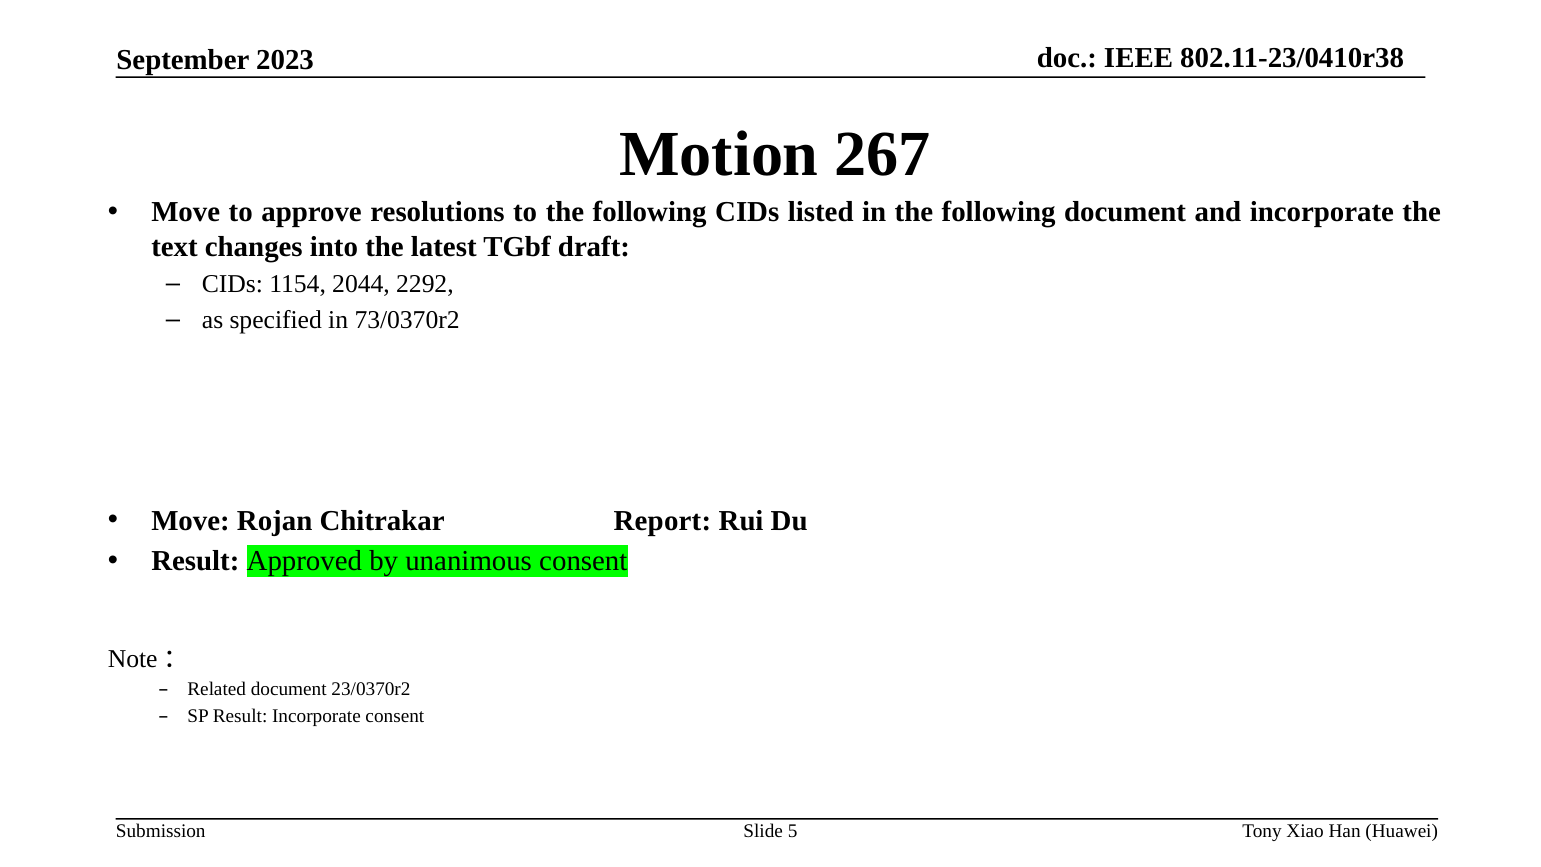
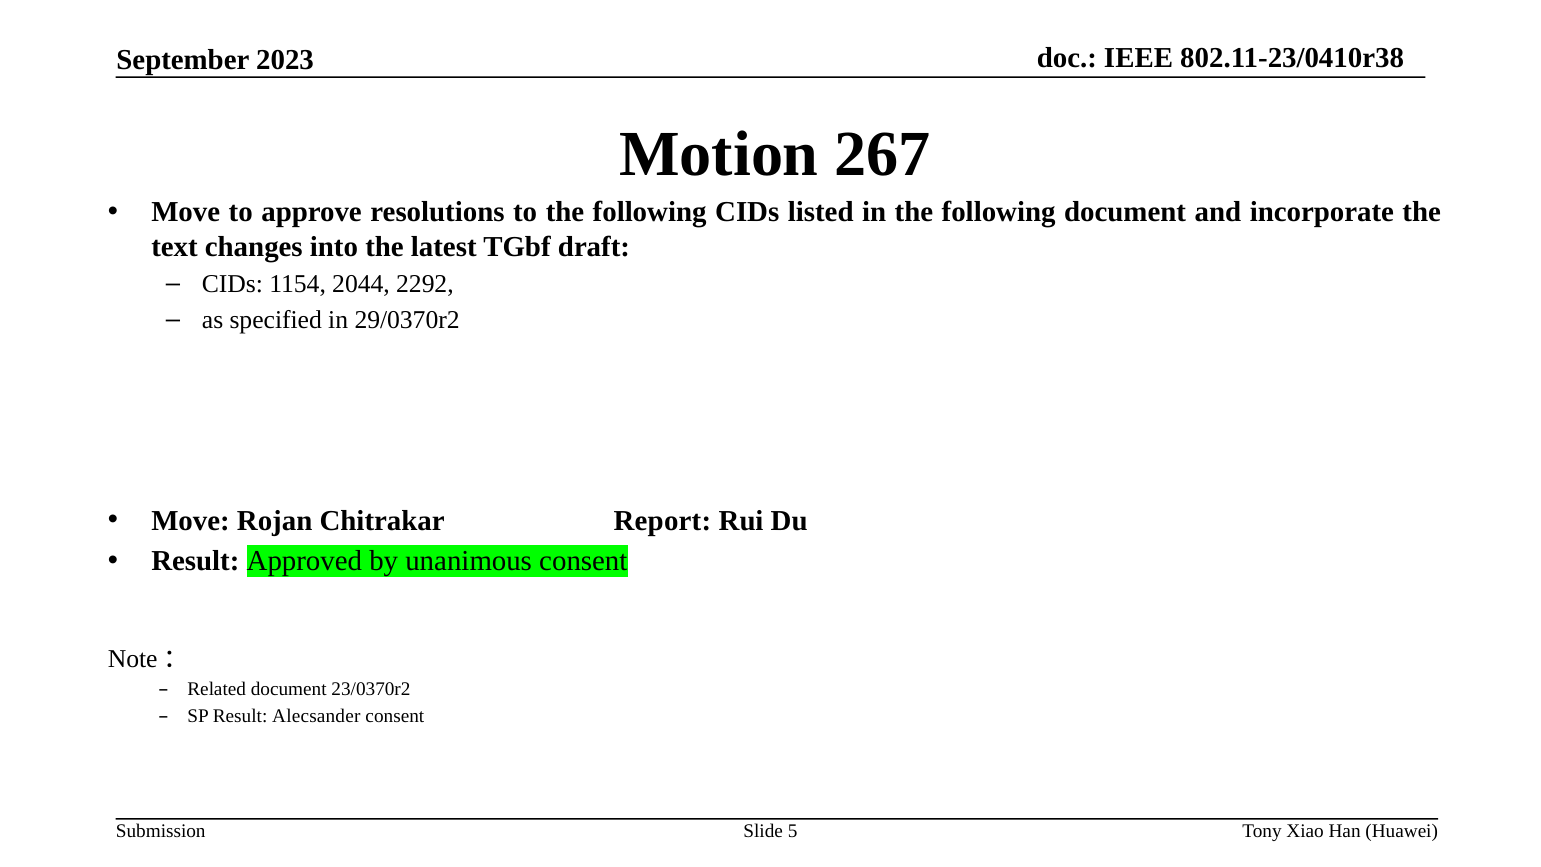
73/0370r2: 73/0370r2 -> 29/0370r2 (407, 320)
Result Incorporate: Incorporate -> Alecsander (316, 716)
